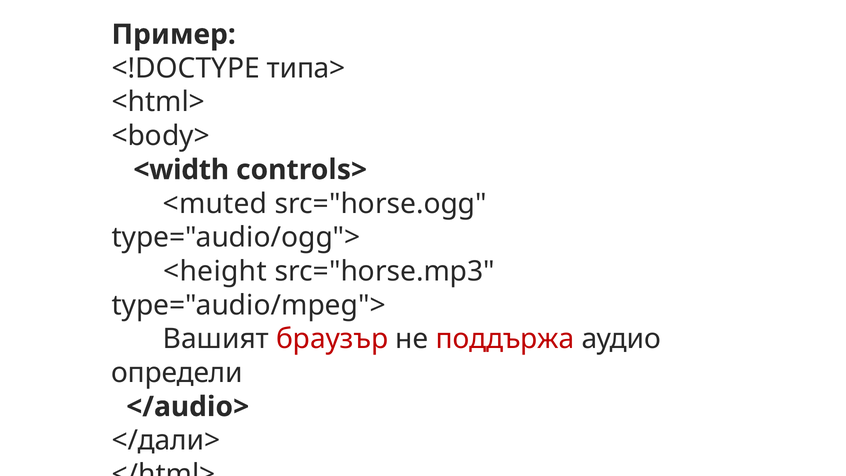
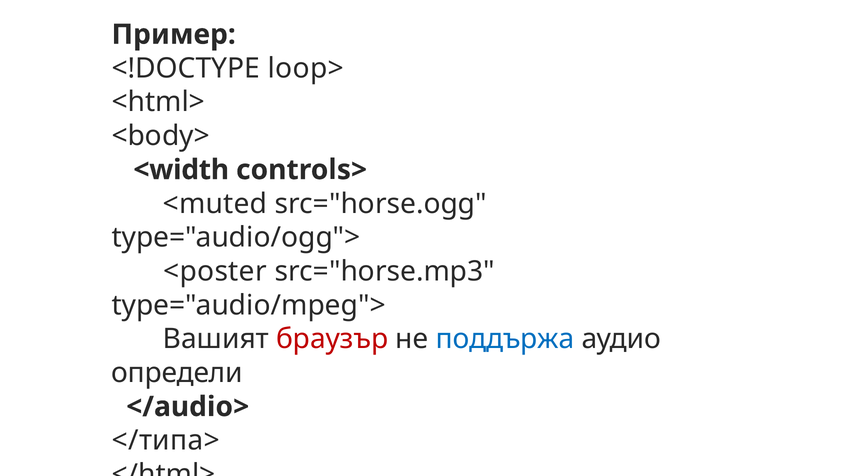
типа>: типа> -> loop> (306, 68)
<height: <height -> <poster (215, 271)
поддържа colour: red -> blue (505, 339)
</дали>: </дали> -> </типа> (166, 441)
